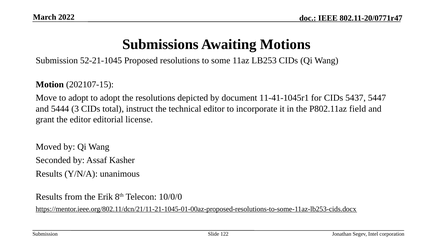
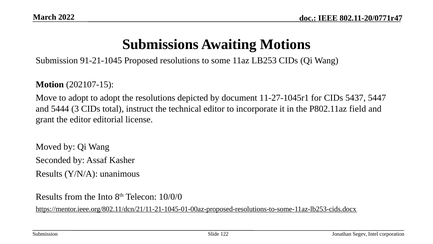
52-21-1045: 52-21-1045 -> 91-21-1045 (101, 60)
11-41-1045r1: 11-41-1045r1 -> 11-27-1045r1 (284, 98)
Erik: Erik -> Into (105, 196)
